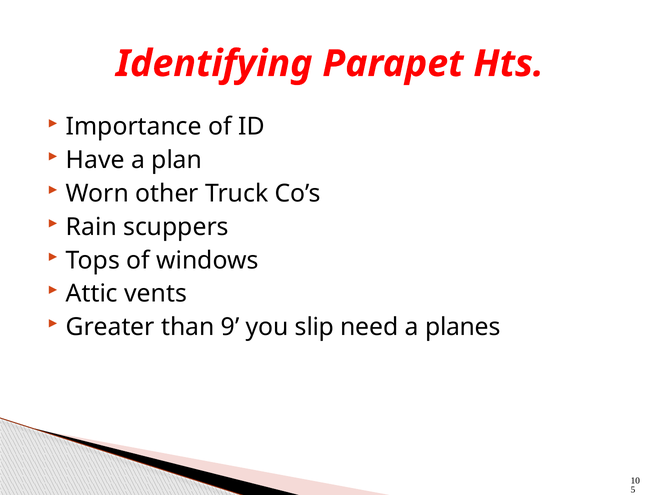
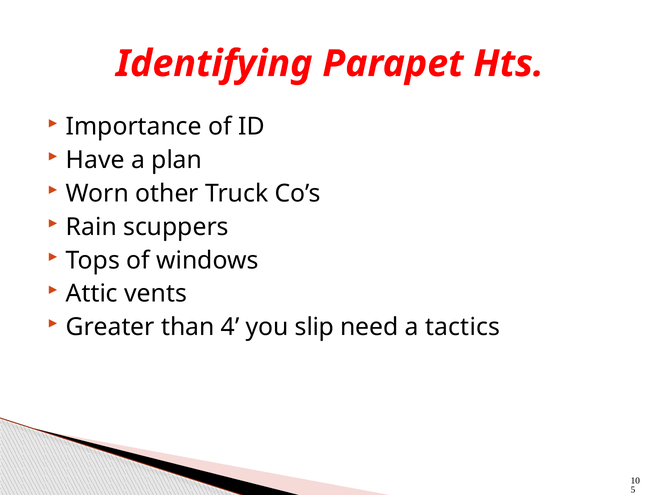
9: 9 -> 4 (230, 327)
planes: planes -> tactics (463, 327)
